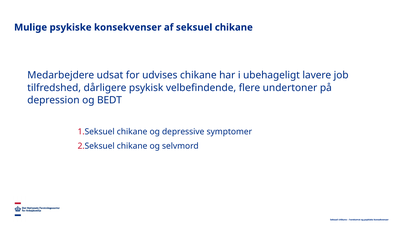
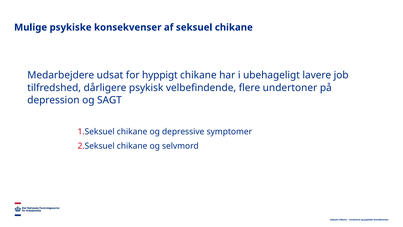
udvises: udvises -> hyppigt (160, 75)
BEDT: BEDT -> SAGT (109, 100)
